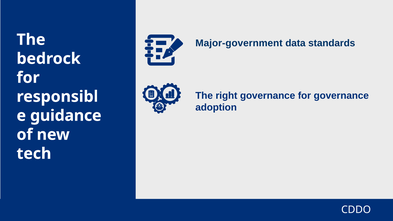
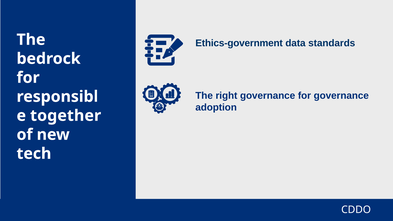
Major-government: Major-government -> Ethics-government (239, 43)
guidance: guidance -> together (66, 116)
